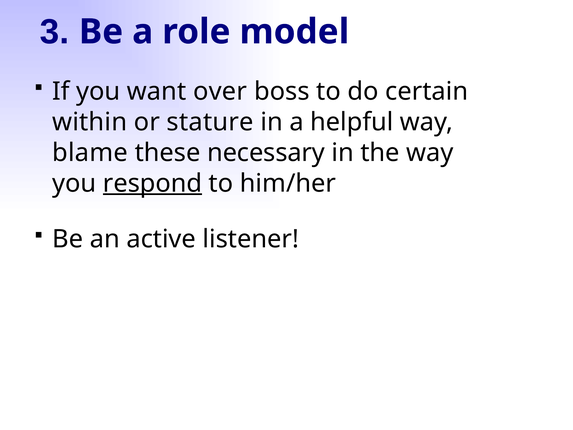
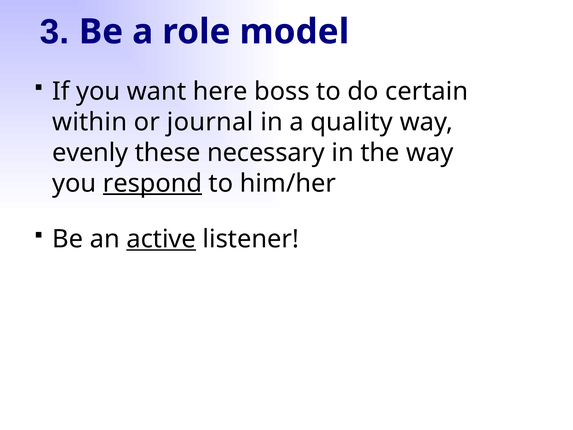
over: over -> here (220, 91)
stature: stature -> journal (210, 122)
helpful: helpful -> quality (352, 122)
blame: blame -> evenly (90, 153)
active underline: none -> present (161, 239)
